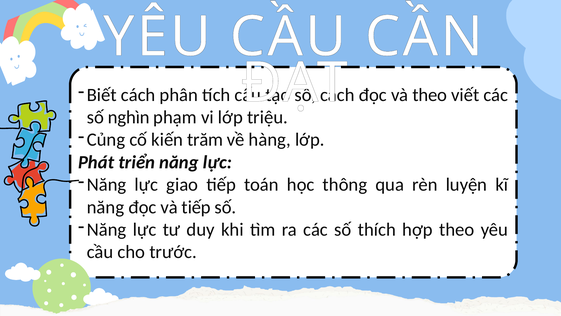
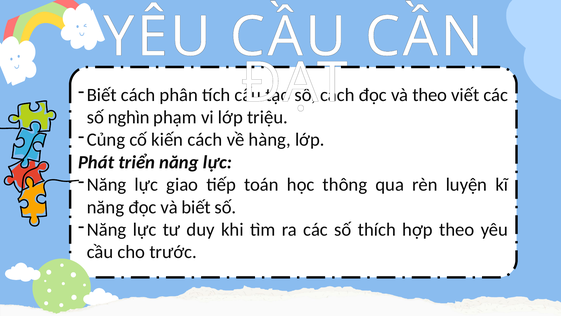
kiến trăm: trăm -> cách (205, 140)
và tiếp: tiếp -> biết (196, 207)
